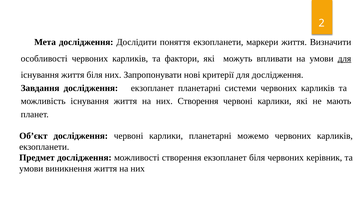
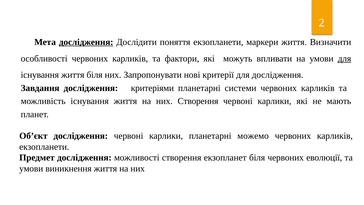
дослідження underline: none -> present (86, 42)
дослідження екзопланет: екзопланет -> критеріями (152, 88)
керівник: керівник -> еволюції (324, 158)
